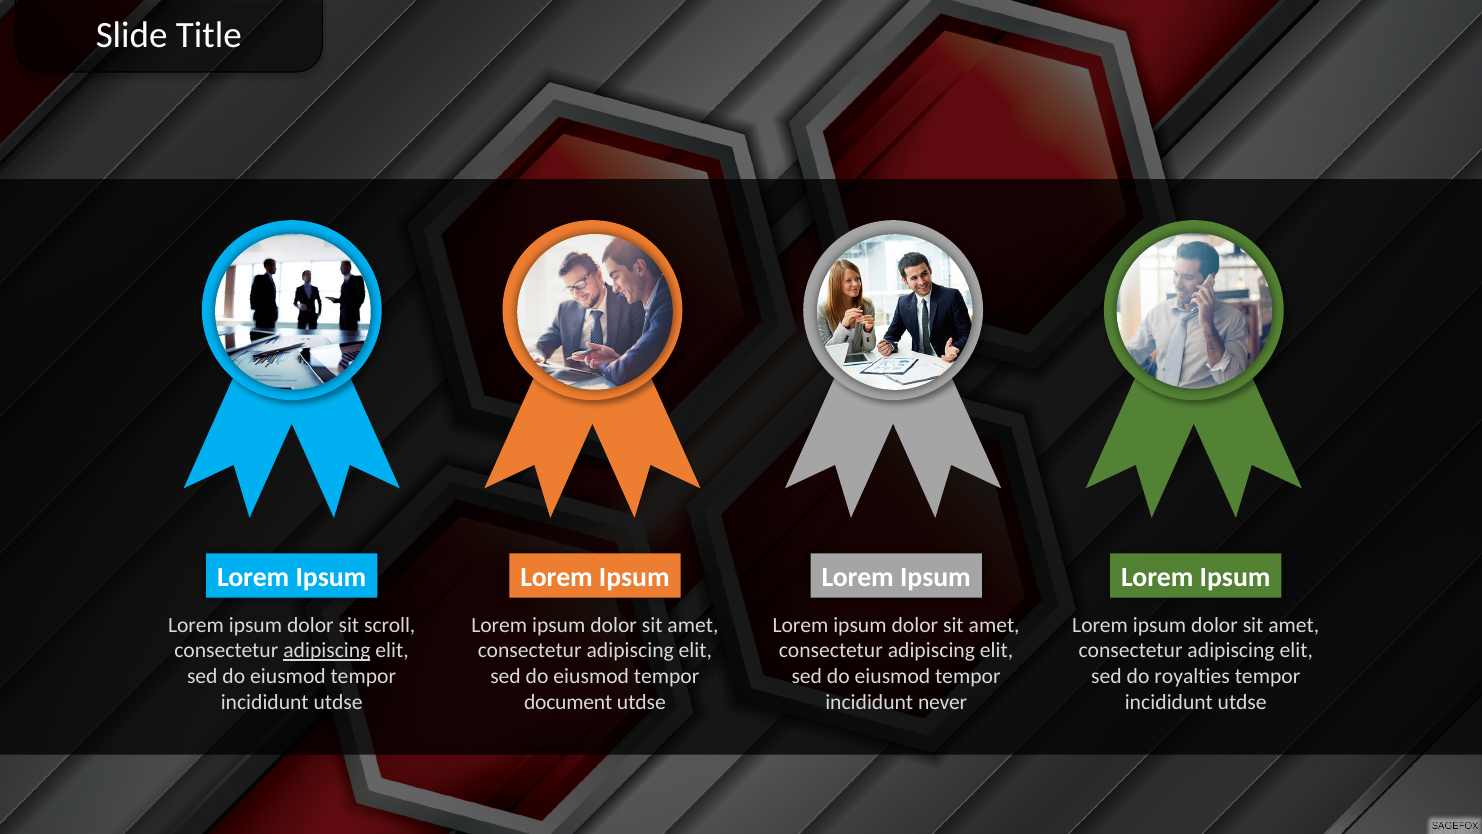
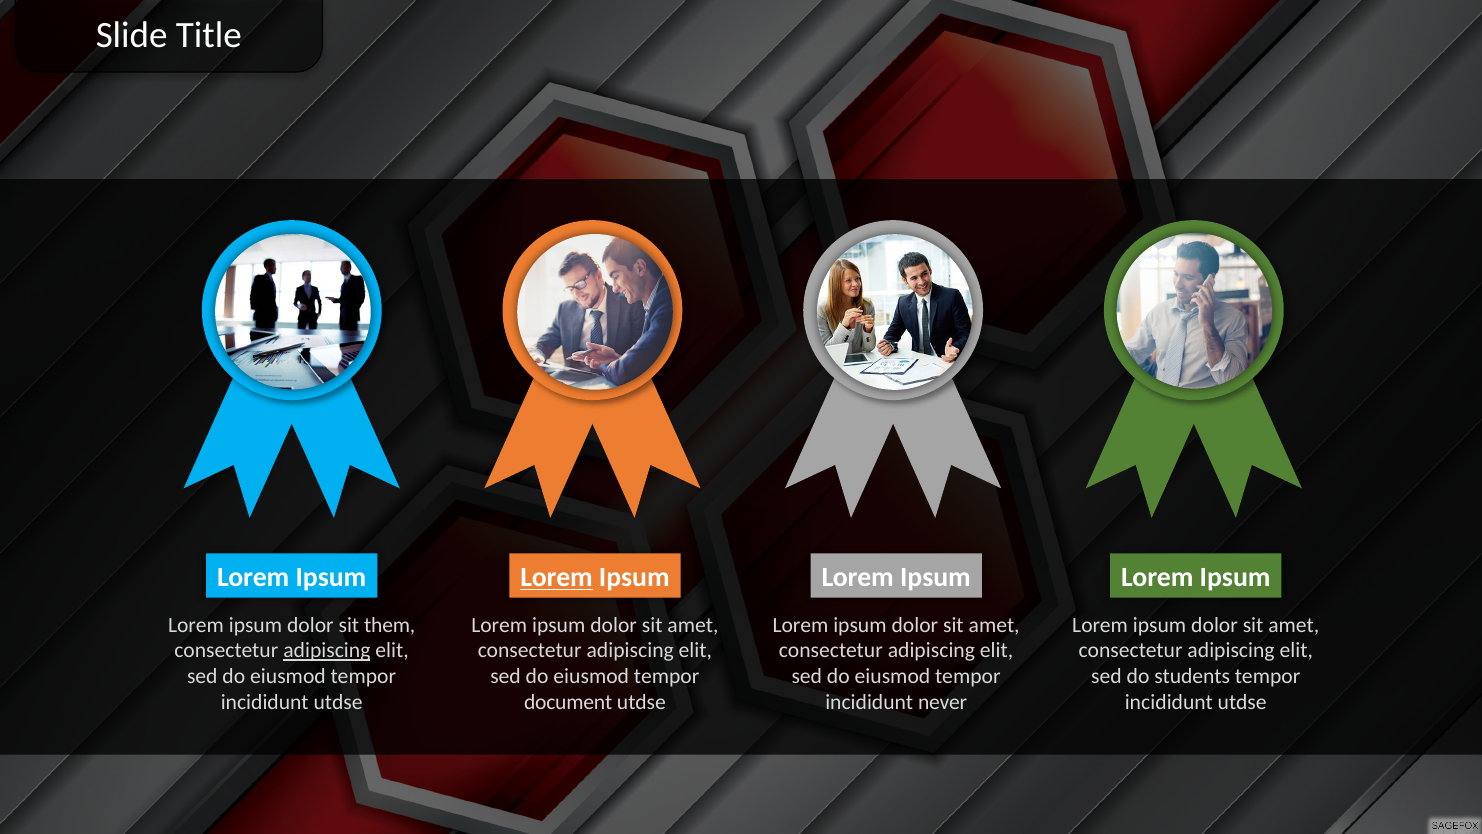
Lorem underline: none -> present (557, 577)
scroll: scroll -> them (390, 625)
royalties: royalties -> students (1192, 676)
